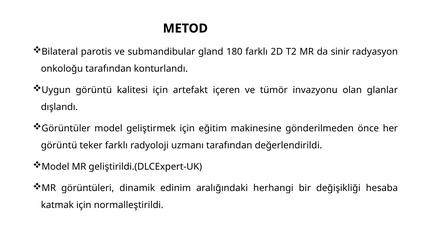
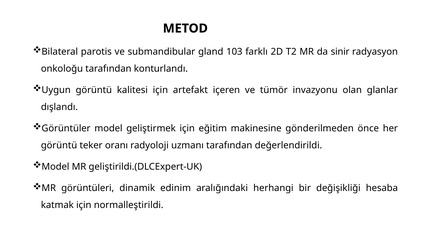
180: 180 -> 103 (234, 52)
teker farklı: farklı -> oranı (117, 146)
